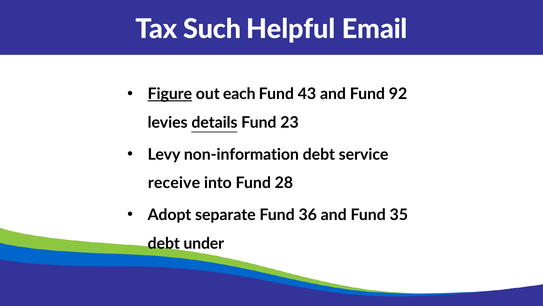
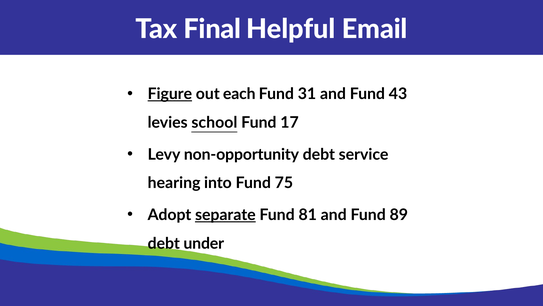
Such: Such -> Final (212, 29)
43: 43 -> 31 (307, 94)
92: 92 -> 43 (398, 94)
details: details -> school (214, 122)
23: 23 -> 17 (290, 122)
non-information: non-information -> non-opportunity (241, 154)
receive: receive -> hearing (174, 183)
28: 28 -> 75 (284, 183)
separate underline: none -> present (225, 215)
36: 36 -> 81 (308, 215)
35: 35 -> 89 (399, 215)
